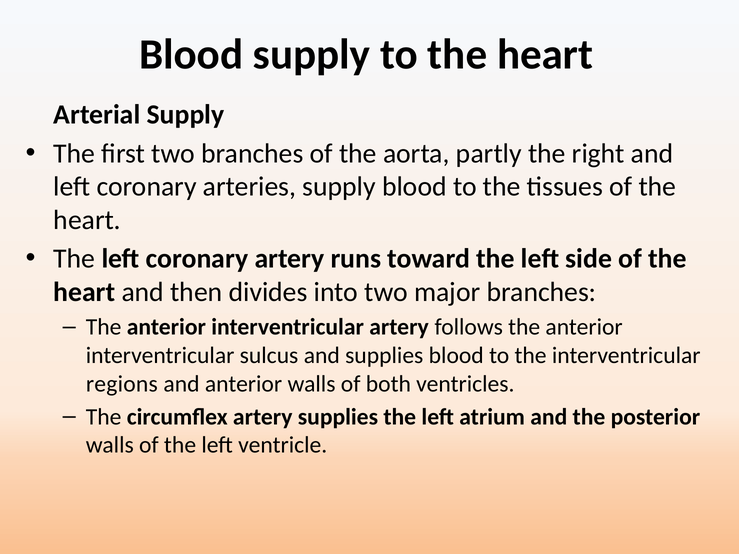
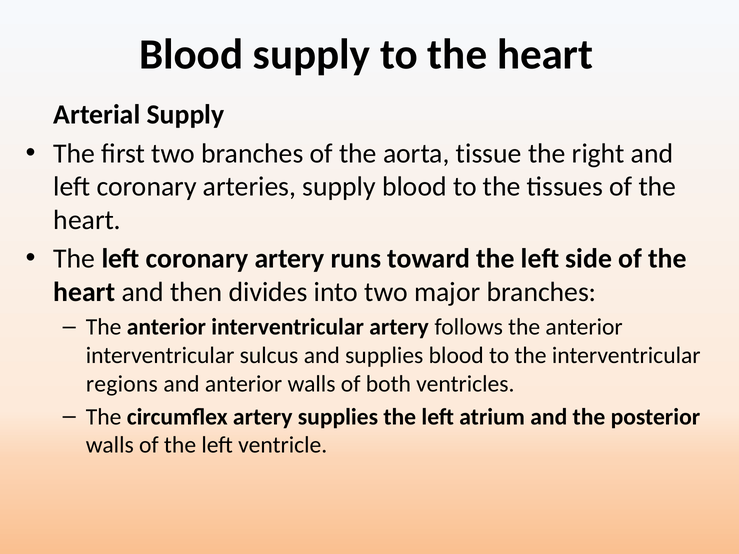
partly: partly -> tissue (489, 153)
